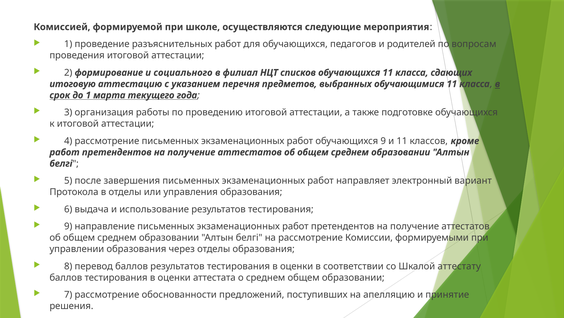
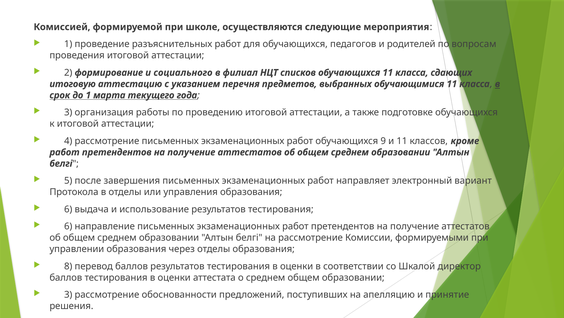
9: 9 -> 6 (68, 226)
аттестату: аттестату -> директор (459, 266)
7: 7 -> 3 (68, 294)
